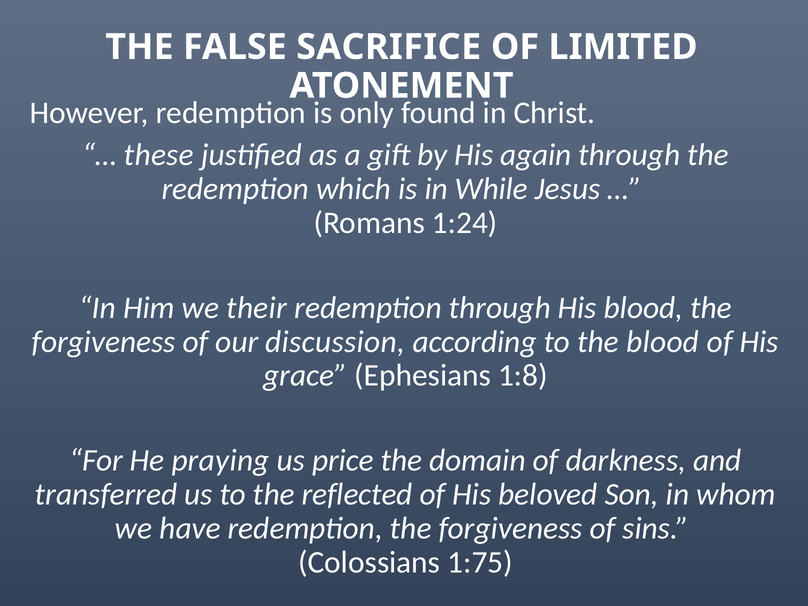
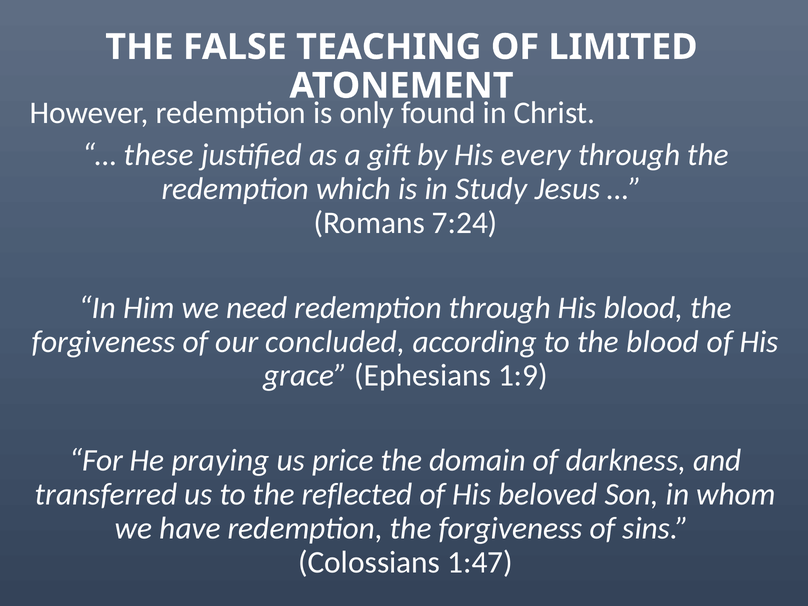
SACRIFICE: SACRIFICE -> TEACHING (389, 47)
again: again -> every (536, 155)
While: While -> Study (491, 189)
1:24: 1:24 -> 7:24 (465, 223)
their: their -> need (257, 308)
discussion: discussion -> concluded (335, 342)
1:8: 1:8 -> 1:9 (523, 376)
1:75: 1:75 -> 1:47 (480, 562)
